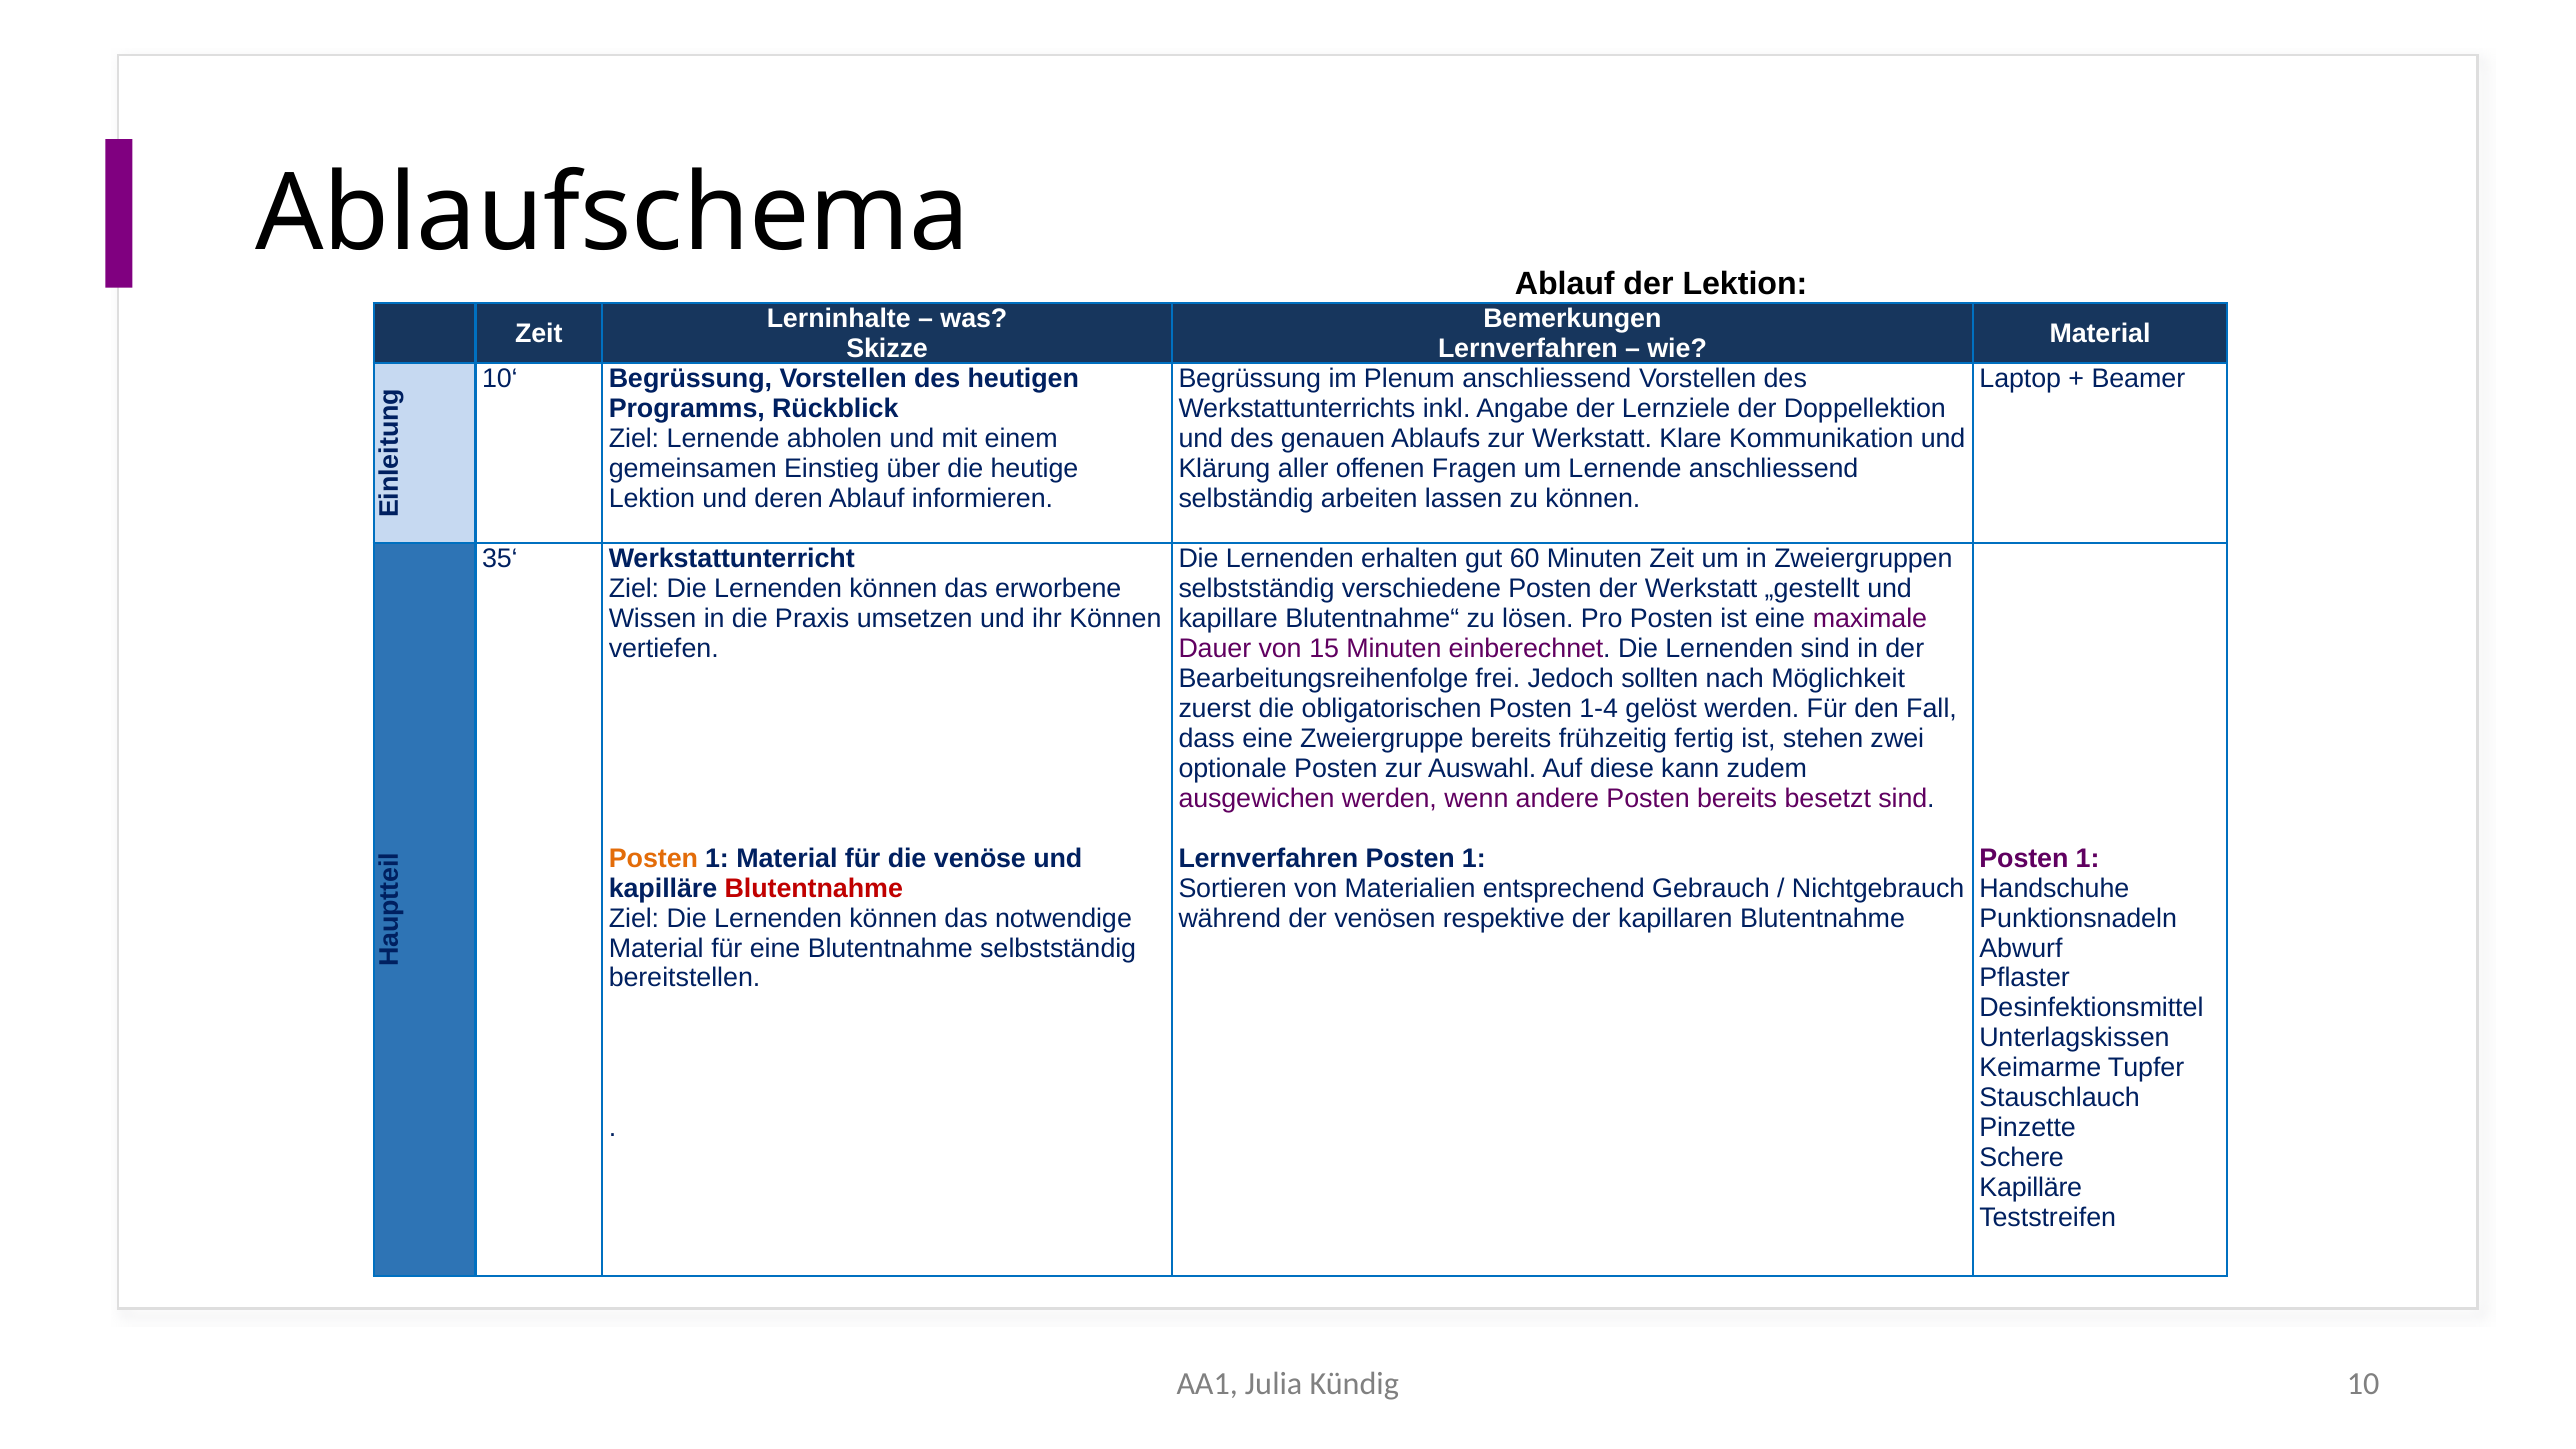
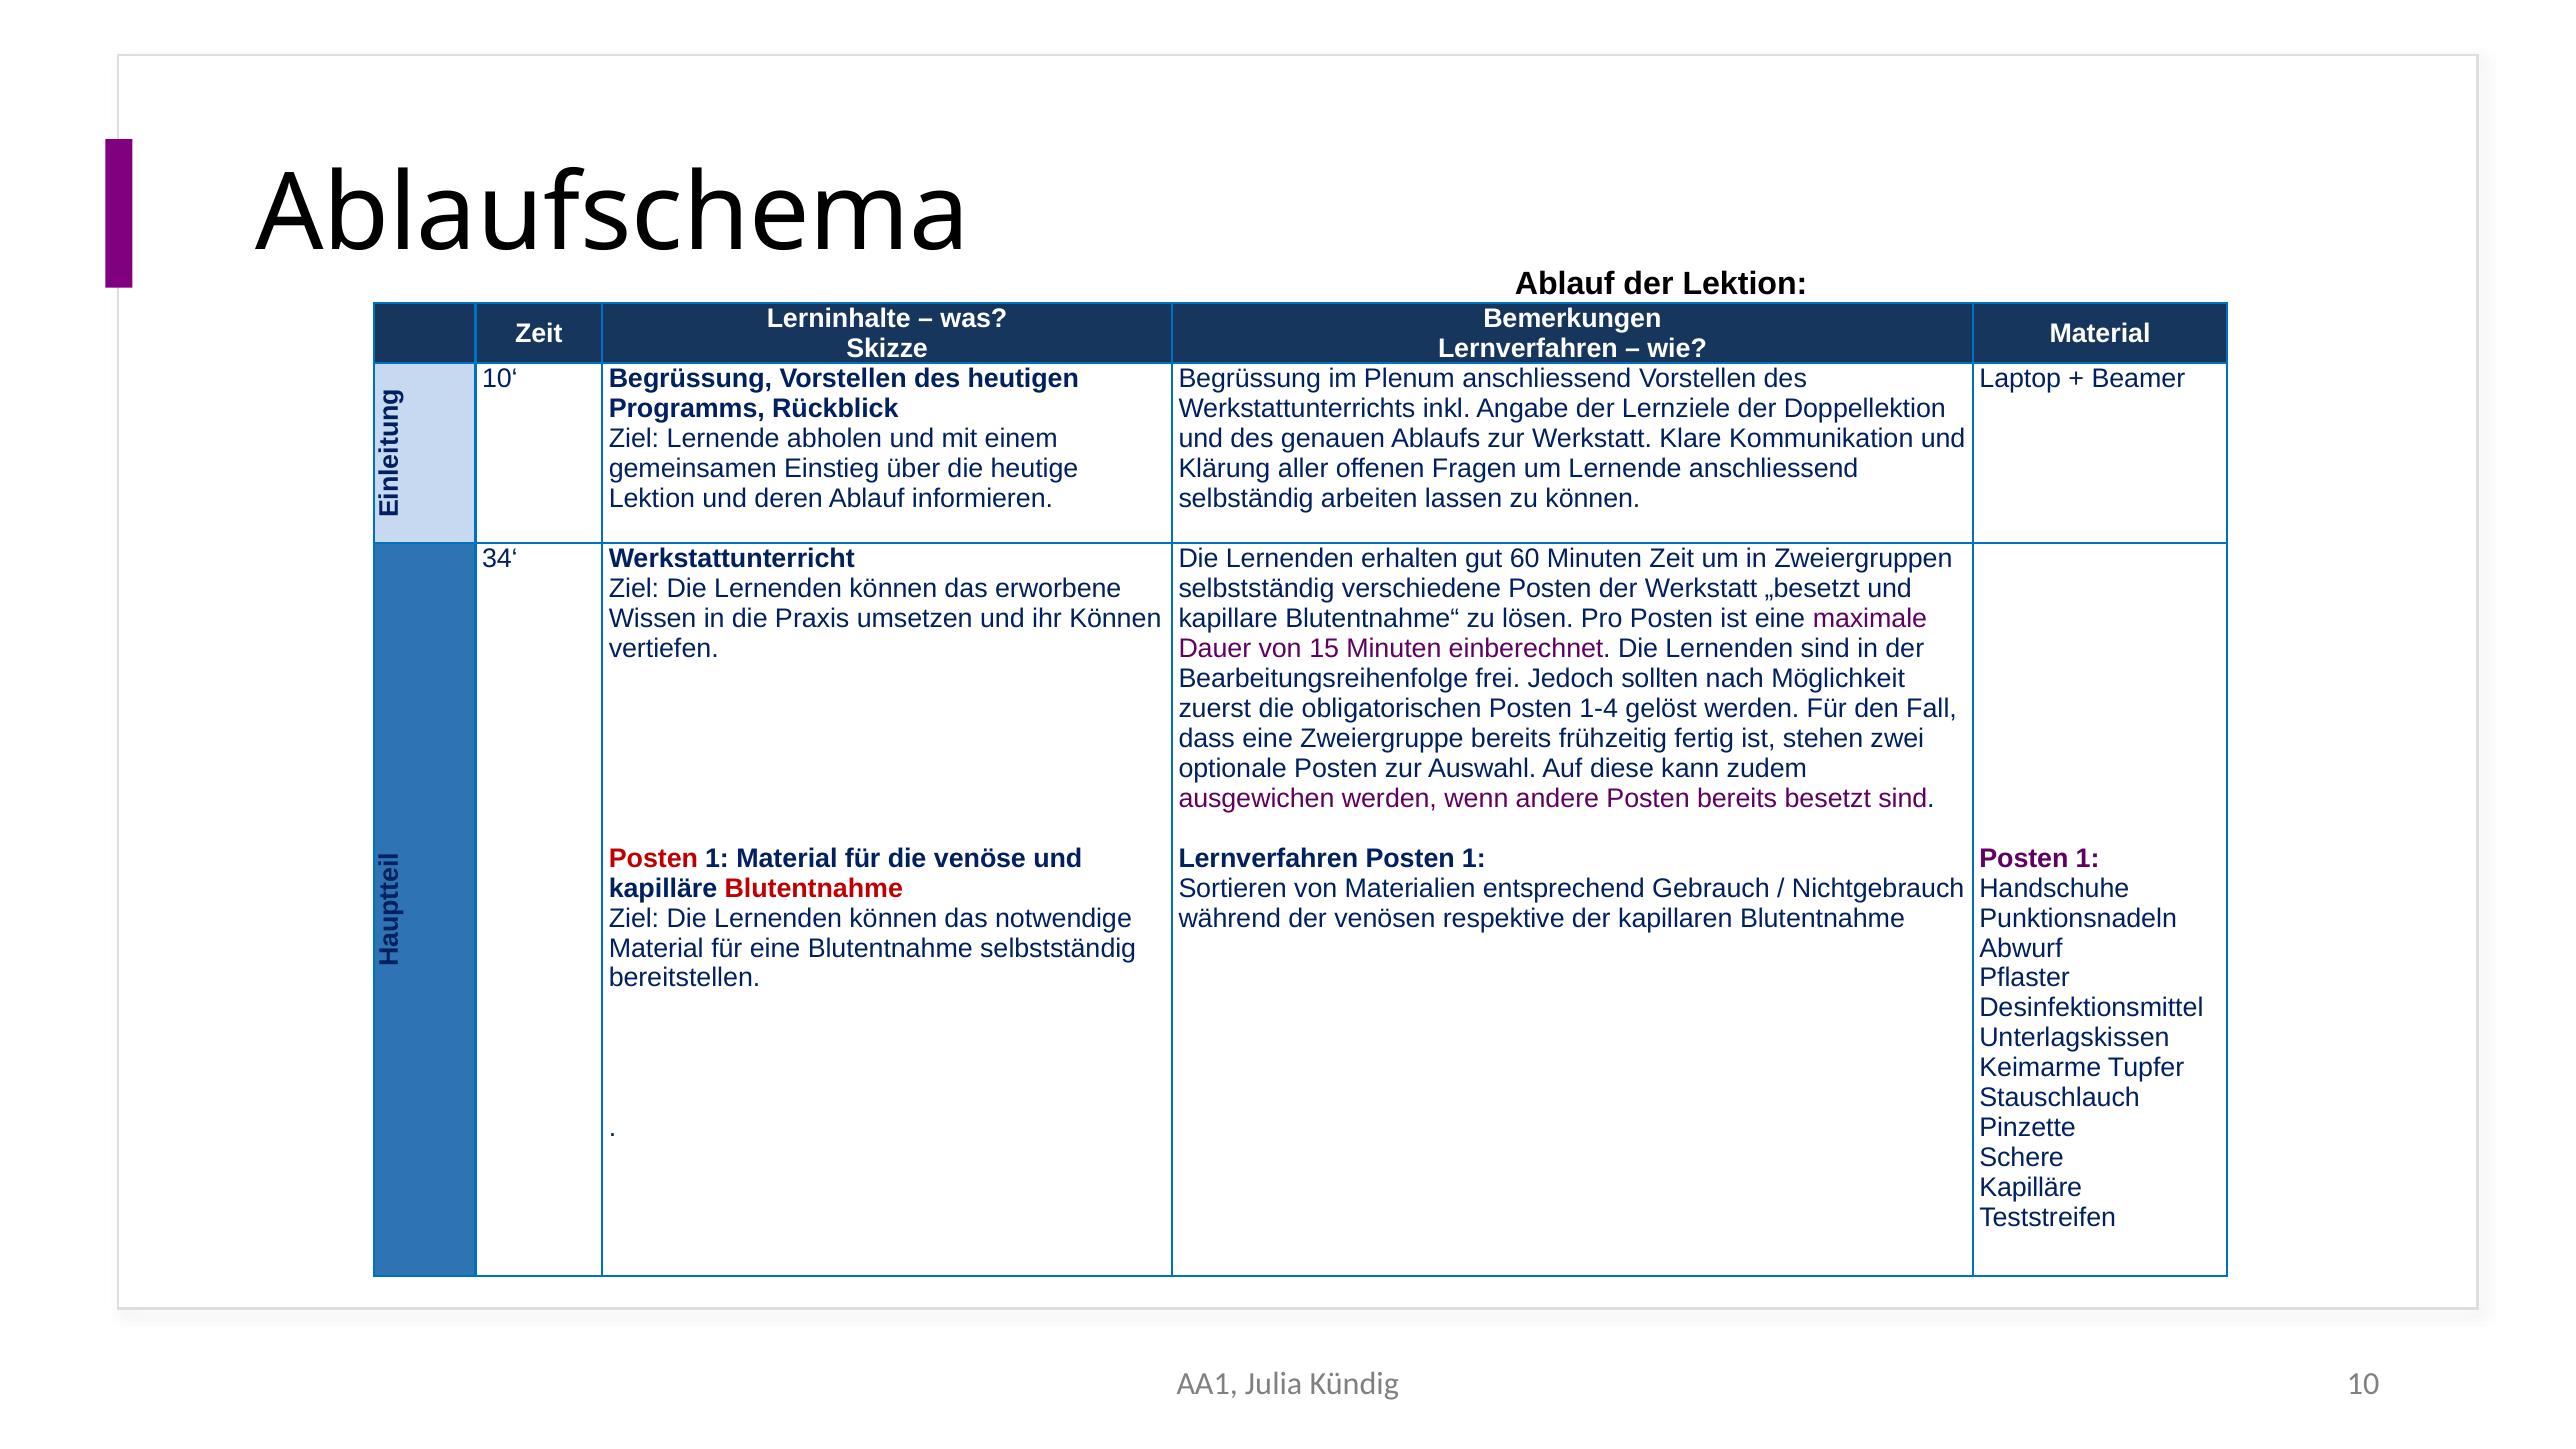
35‘: 35‘ -> 34‘ (500, 559)
„gestellt: „gestellt -> „besetzt (1812, 589)
Posten colour: orange -> red (653, 858)
